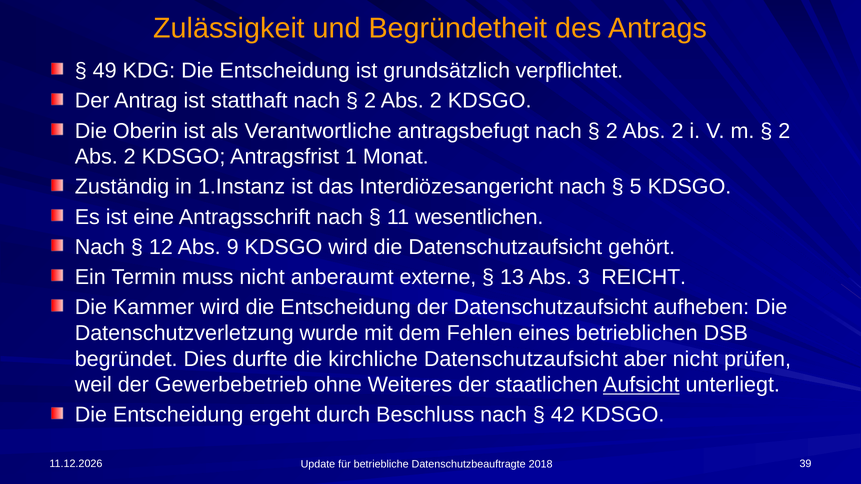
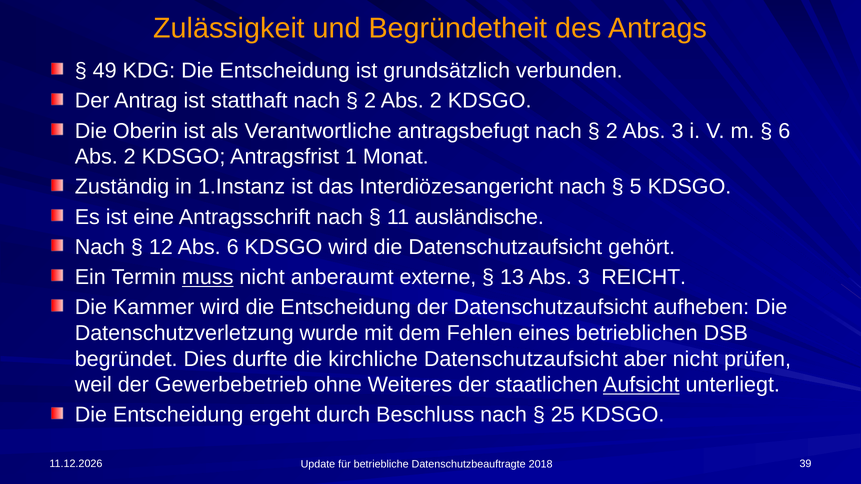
verpflichtet: verpflichtet -> verbunden (569, 71)
2: 2 -> 3 (677, 131)
2: 2 -> 6 (784, 131)
wesentlichen: wesentlichen -> ausländische (479, 217)
Abs 9: 9 -> 6 (233, 247)
muss underline: none -> present (208, 277)
42: 42 -> 25 (563, 415)
